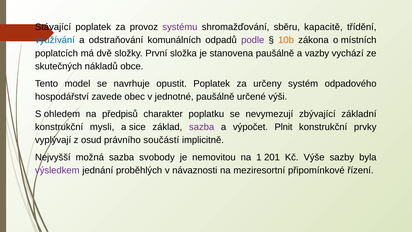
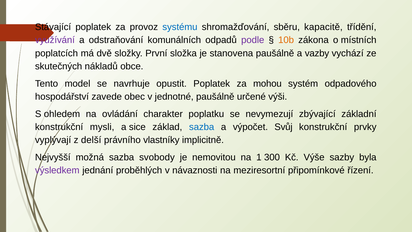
systému colour: purple -> blue (180, 27)
využívání colour: blue -> purple (55, 40)
určeny: určeny -> mohou (267, 84)
předpisů: předpisů -> ovládání (120, 114)
sazba colour: purple -> blue (202, 127)
Plnit: Plnit -> Svůj (284, 127)
osud: osud -> delší (91, 140)
součástí: součástí -> vlastníky (161, 140)
201: 201 -> 300 (272, 157)
